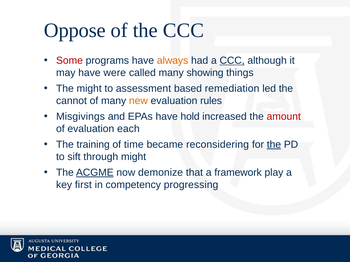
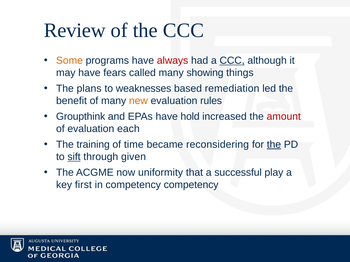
Oppose: Oppose -> Review (75, 30)
Some colour: red -> orange (69, 61)
always colour: orange -> red (173, 61)
were: were -> fears (115, 73)
The might: might -> plans (89, 89)
assessment: assessment -> weaknesses (144, 89)
cannot: cannot -> benefit (71, 101)
Misgivings: Misgivings -> Groupthink (81, 117)
sift underline: none -> present (74, 157)
through might: might -> given (134, 157)
ACGME underline: present -> none (95, 173)
demonize: demonize -> uniformity (161, 173)
framework: framework -> successful (238, 173)
competency progressing: progressing -> competency (191, 185)
